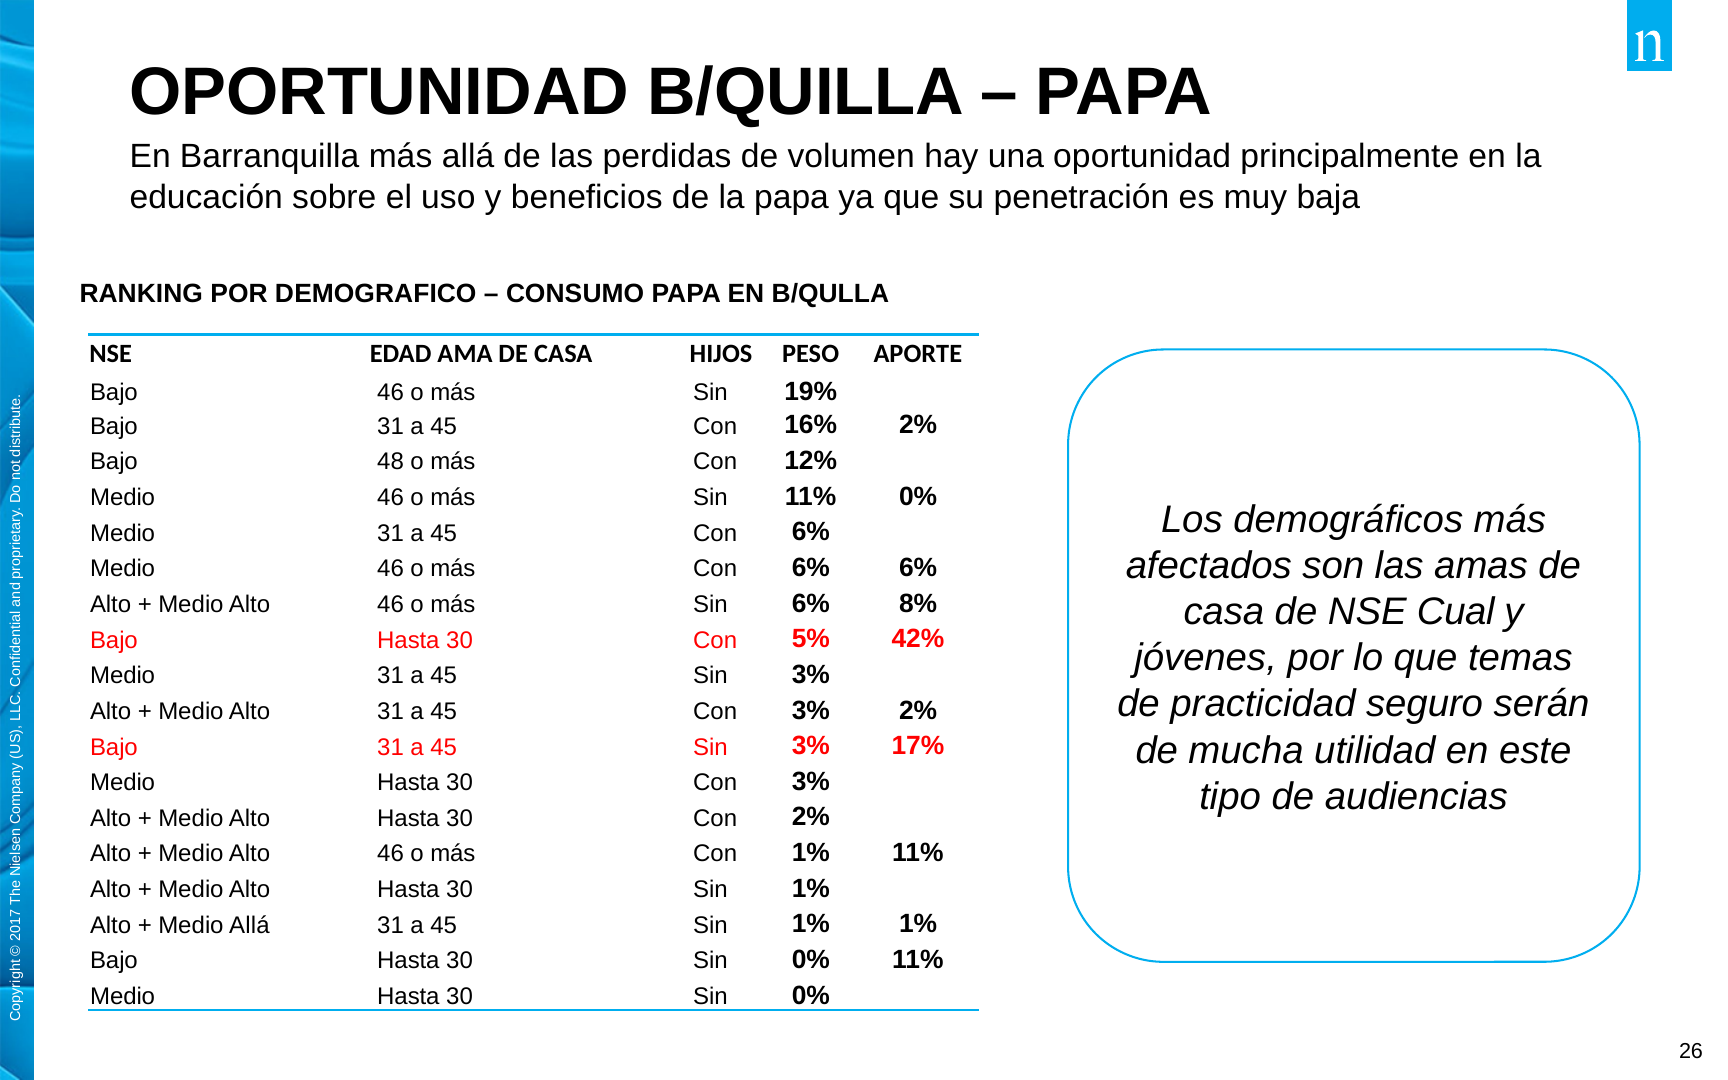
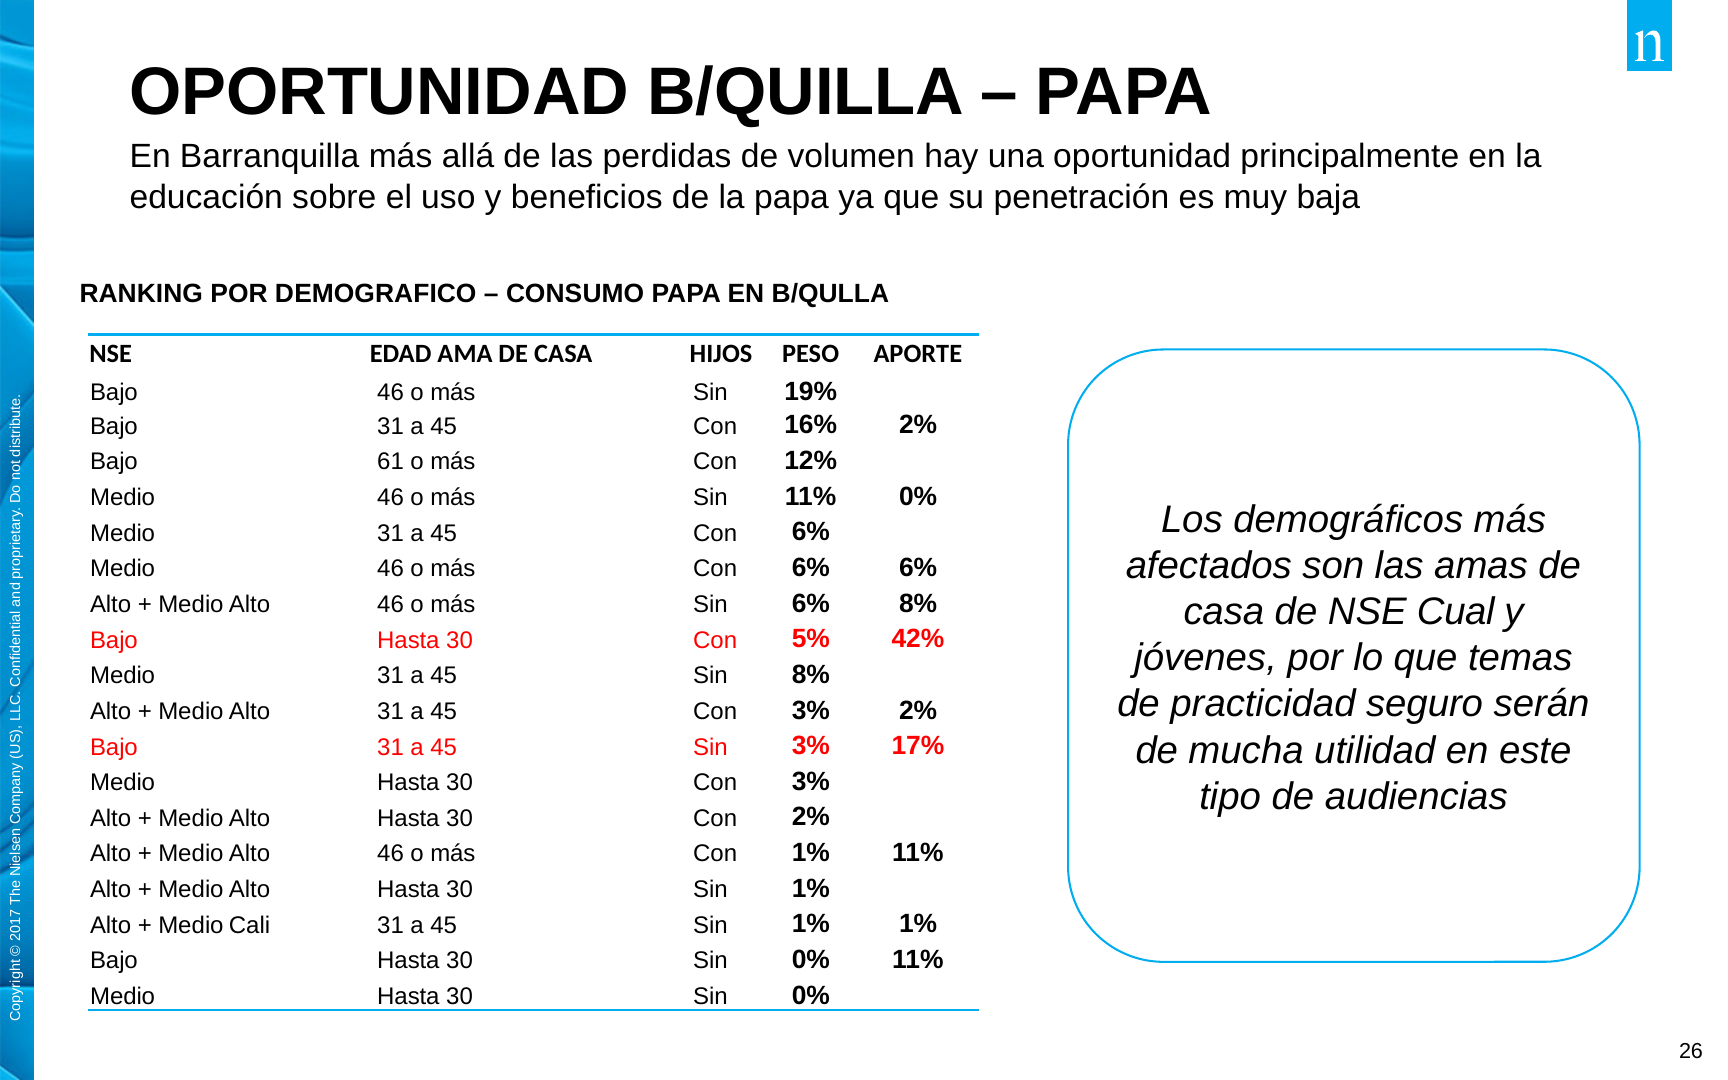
48: 48 -> 61 (391, 462)
3%: 3% -> 8% (811, 675)
Medio Allá: Allá -> Cali (250, 925)
